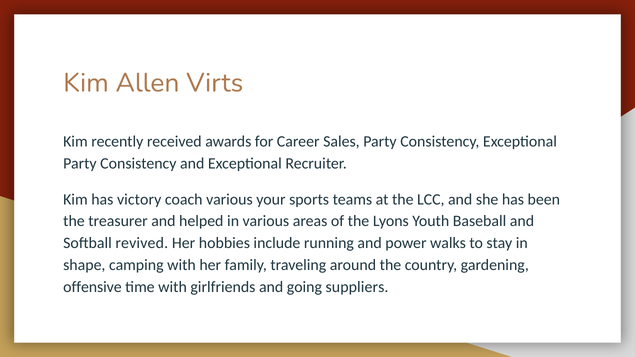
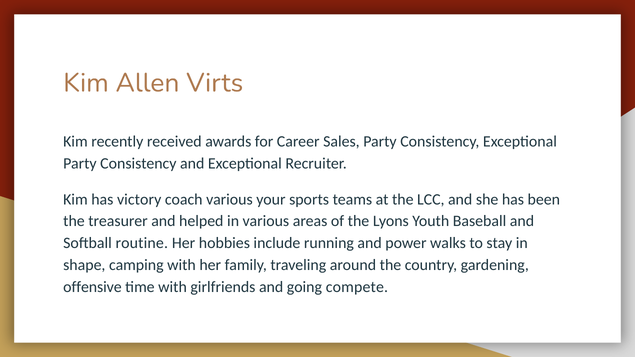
revived: revived -> routine (142, 243)
suppliers: suppliers -> compete (357, 287)
